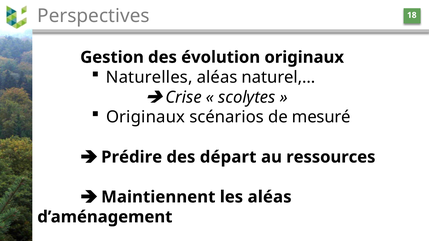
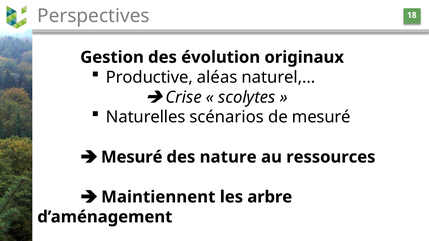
Naturelles: Naturelles -> Productive (149, 77)
Originaux: Originaux -> Naturelles (146, 117)
Prédire: Prédire -> Mesuré (132, 157)
départ: départ -> nature (228, 157)
les aléas: aléas -> arbre (270, 197)
